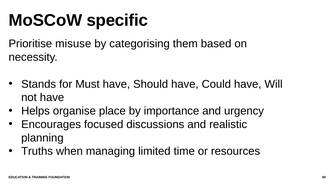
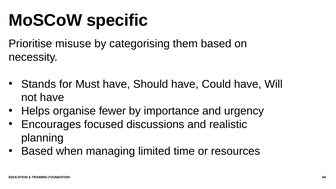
place: place -> fewer (112, 111)
Truths: Truths -> Based (37, 151)
